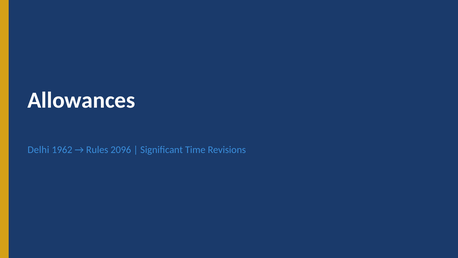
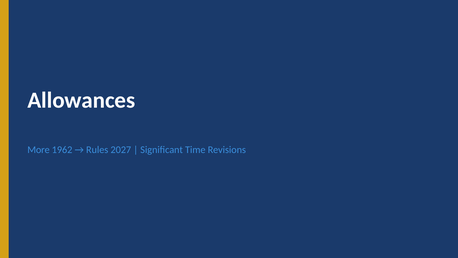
Delhi: Delhi -> More (39, 150)
2096: 2096 -> 2027 (121, 150)
